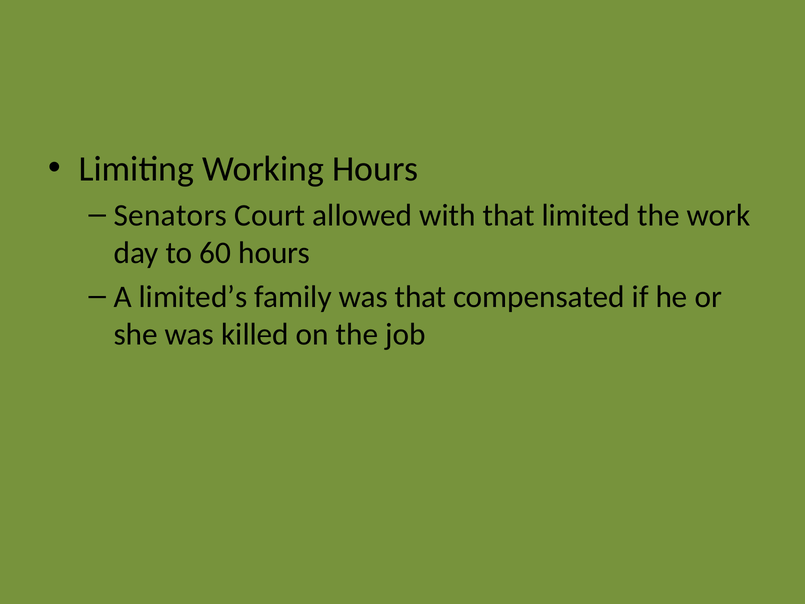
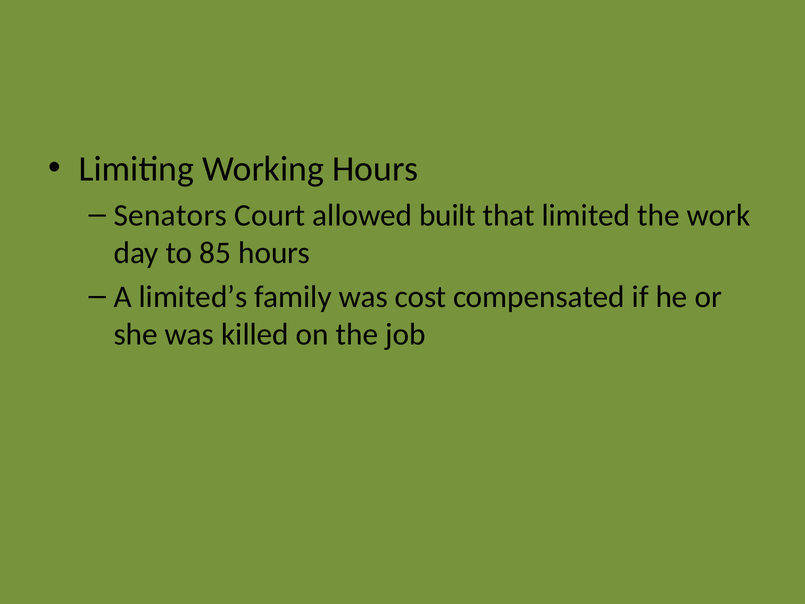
with: with -> built (448, 215)
60: 60 -> 85 (215, 253)
was that: that -> cost (421, 297)
